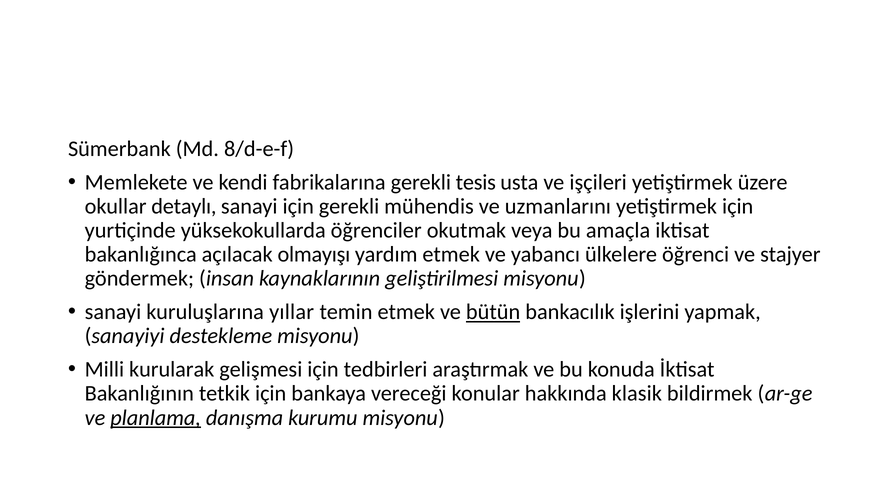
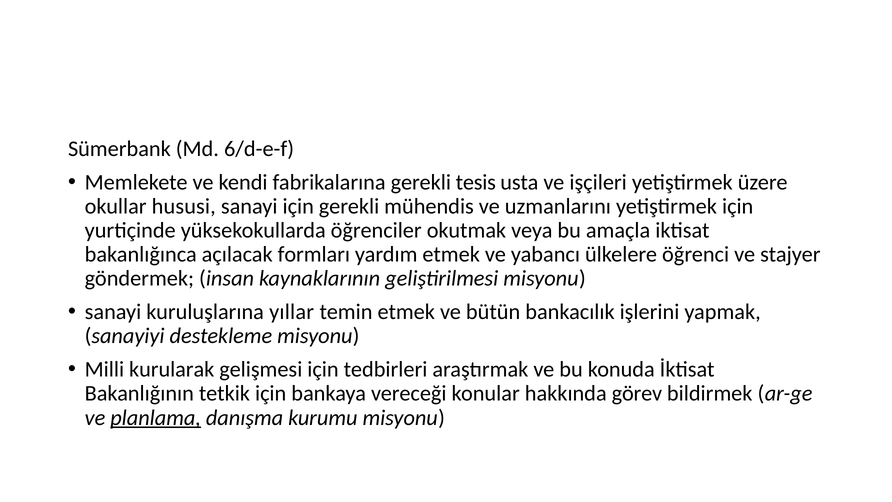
8/d-e-f: 8/d-e-f -> 6/d-e-f (259, 149)
detaylı: detaylı -> hususi (184, 206)
olmayışı: olmayışı -> formları (314, 254)
bütün underline: present -> none (493, 312)
klasik: klasik -> görev (637, 393)
